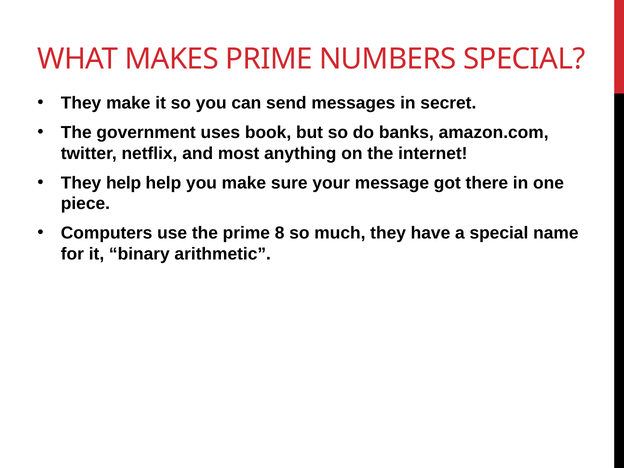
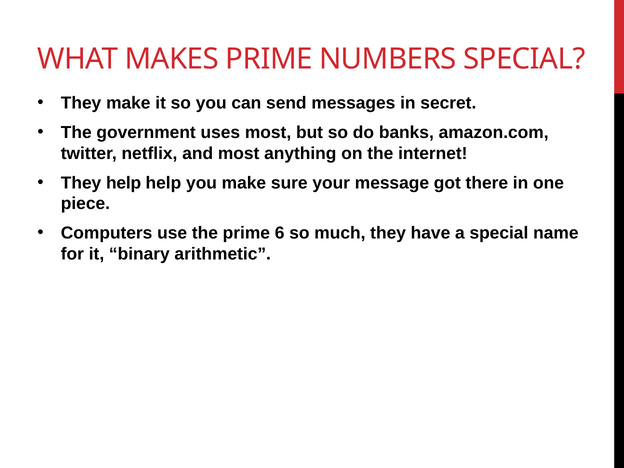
uses book: book -> most (268, 133)
8: 8 -> 6 (280, 233)
